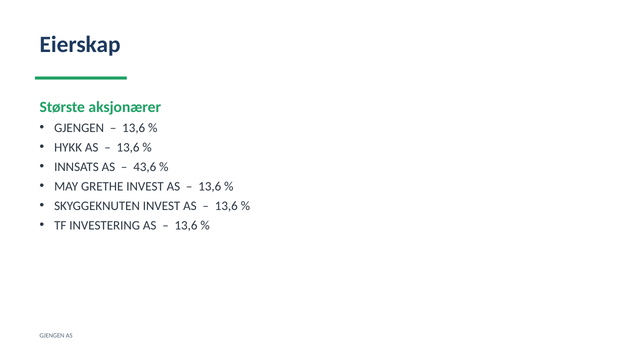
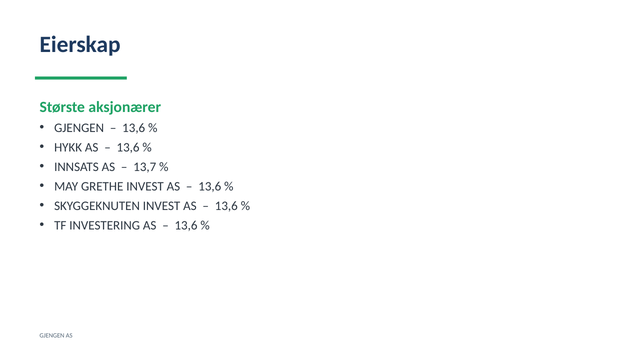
43,6: 43,6 -> 13,7 (145, 167)
